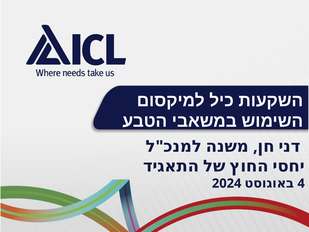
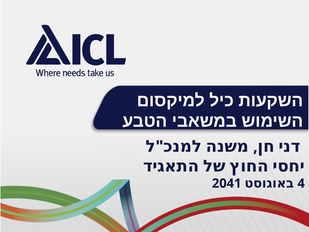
2024: 2024 -> 2041 (227, 183)
